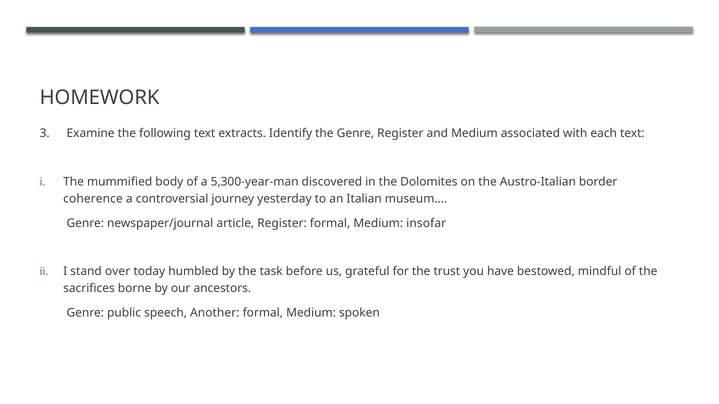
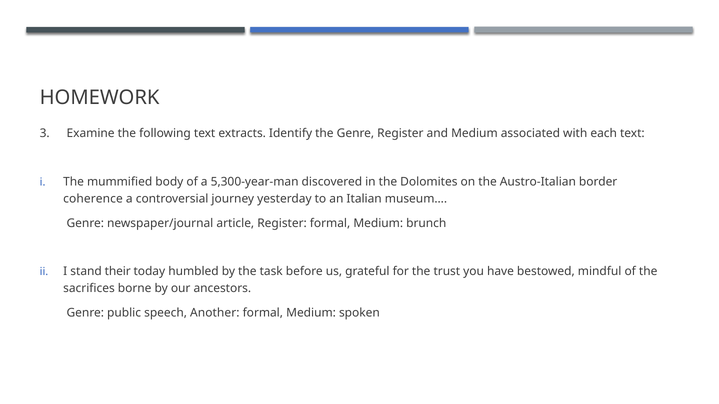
insofar: insofar -> brunch (426, 223)
over: over -> their (118, 272)
